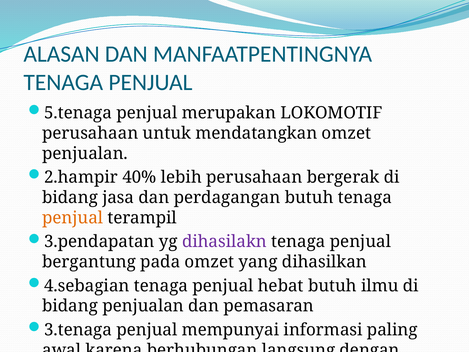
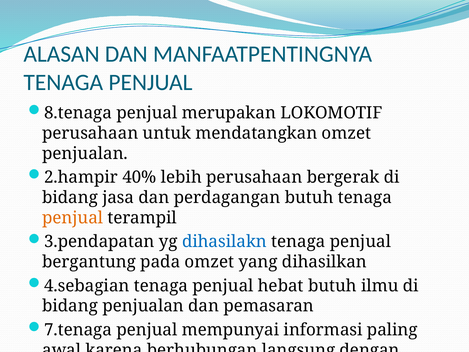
5.tenaga: 5.tenaga -> 8.tenaga (78, 113)
dihasilakn colour: purple -> blue (224, 242)
3.tenaga: 3.tenaga -> 7.tenaga (78, 330)
